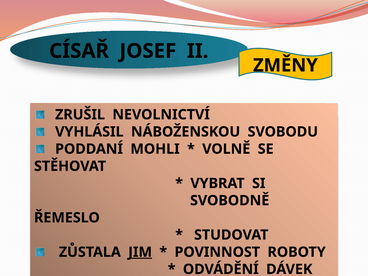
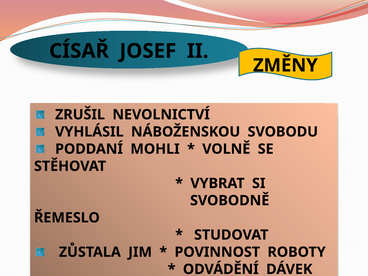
JIM underline: present -> none (140, 252)
